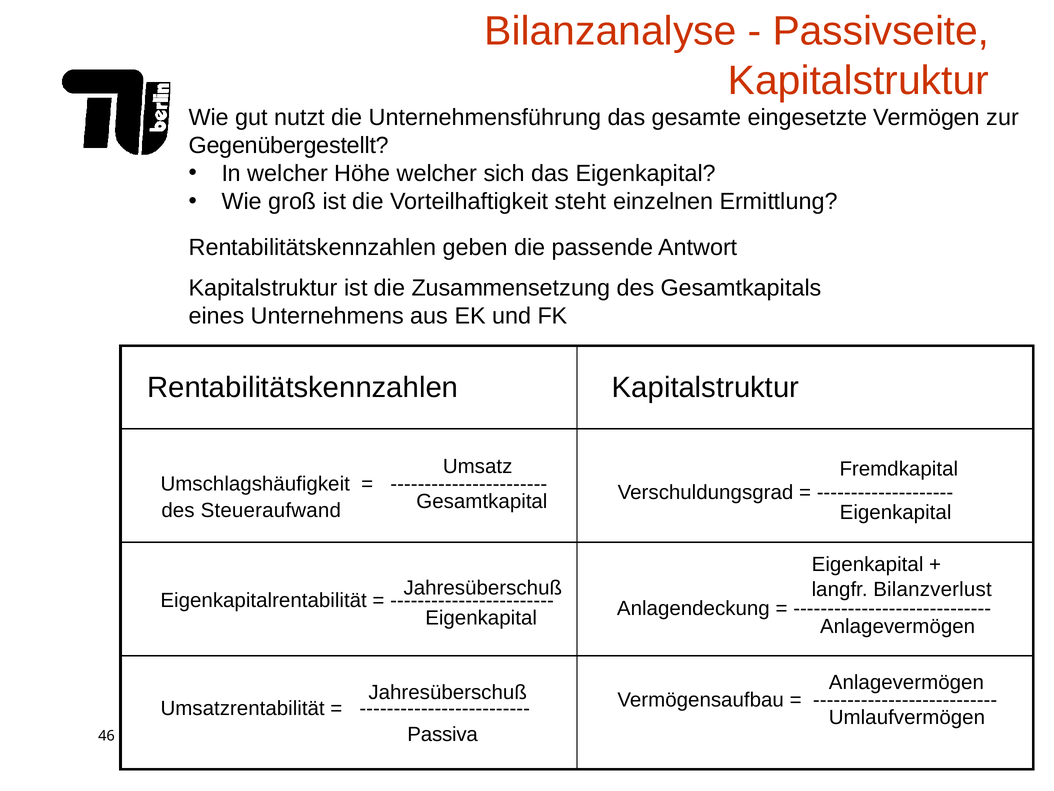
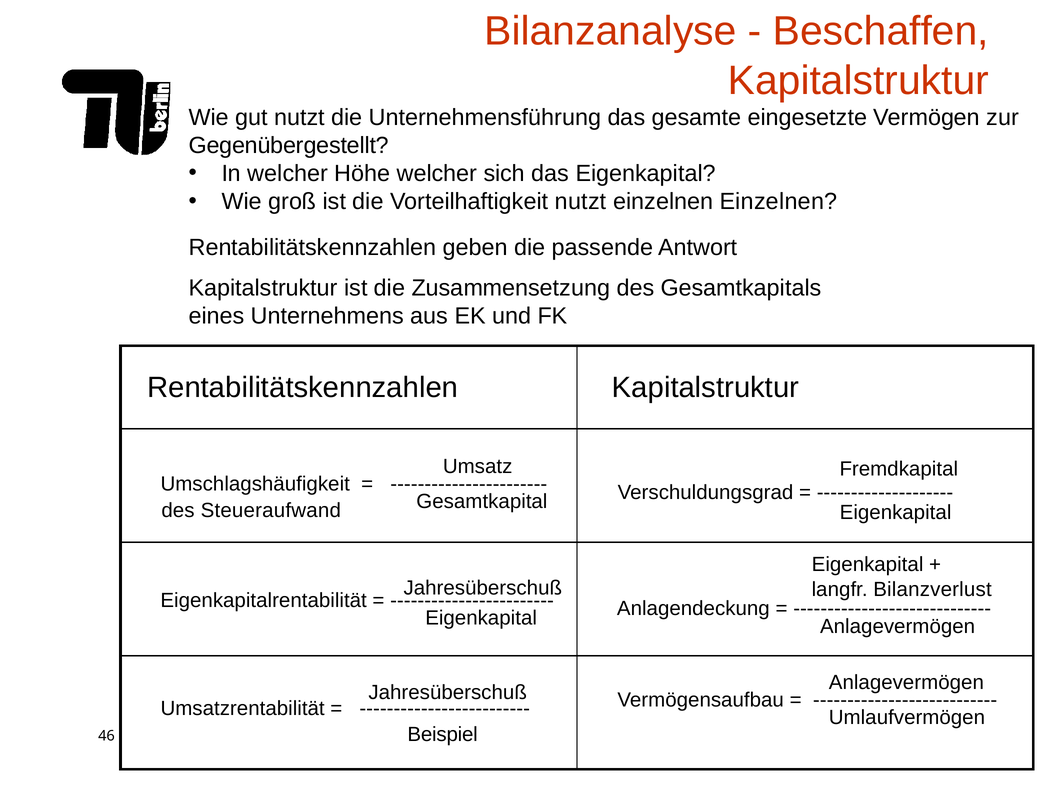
Passivseite: Passivseite -> Beschaffen (881, 31)
Vorteilhaftigkeit steht: steht -> nutzt (581, 202)
einzelnen Ermittlung: Ermittlung -> Einzelnen (778, 202)
Passiva: Passiva -> Beispiel (443, 734)
